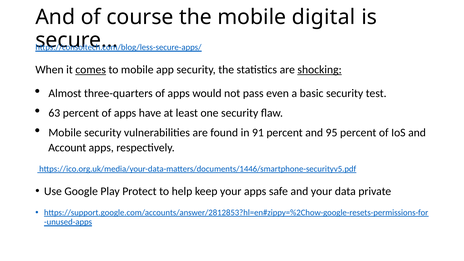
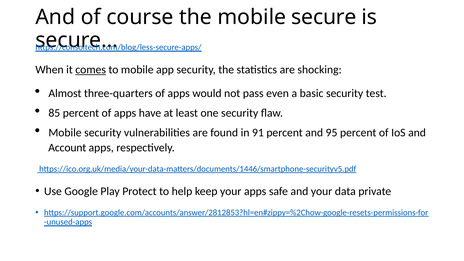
digital: digital -> secure (324, 17)
shocking underline: present -> none (320, 70)
63: 63 -> 85 (54, 113)
